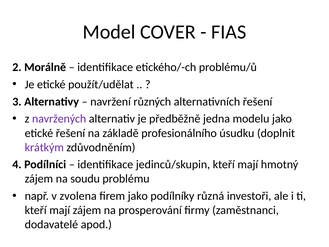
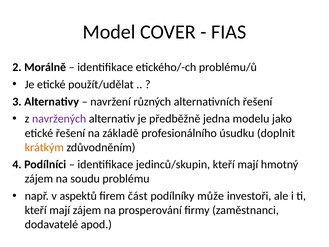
krátkým colour: purple -> orange (44, 147)
zvolena: zvolena -> aspektů (78, 196)
firem jako: jako -> část (138, 196)
různá: různá -> může (211, 196)
